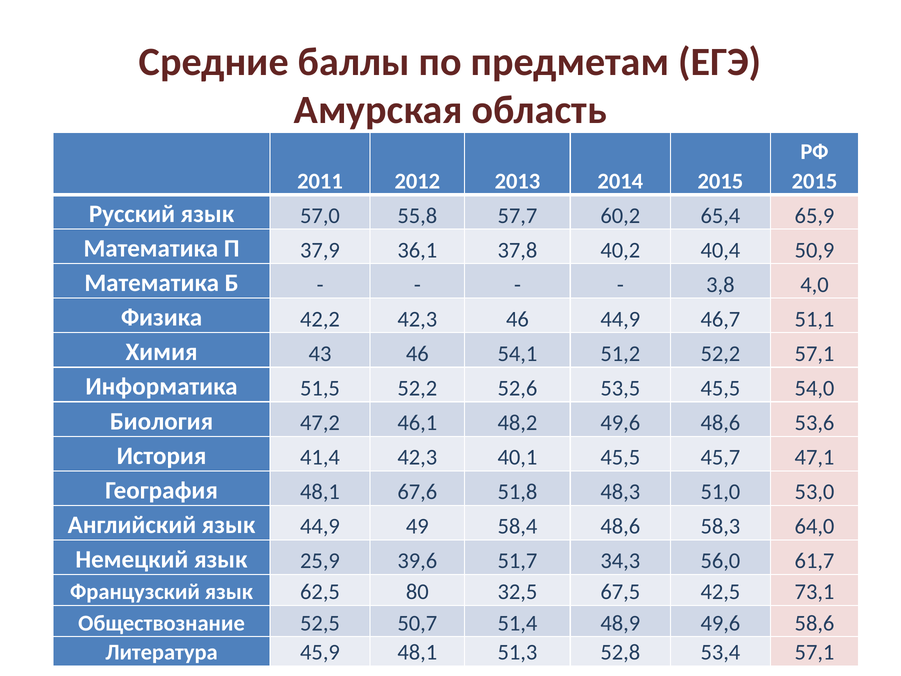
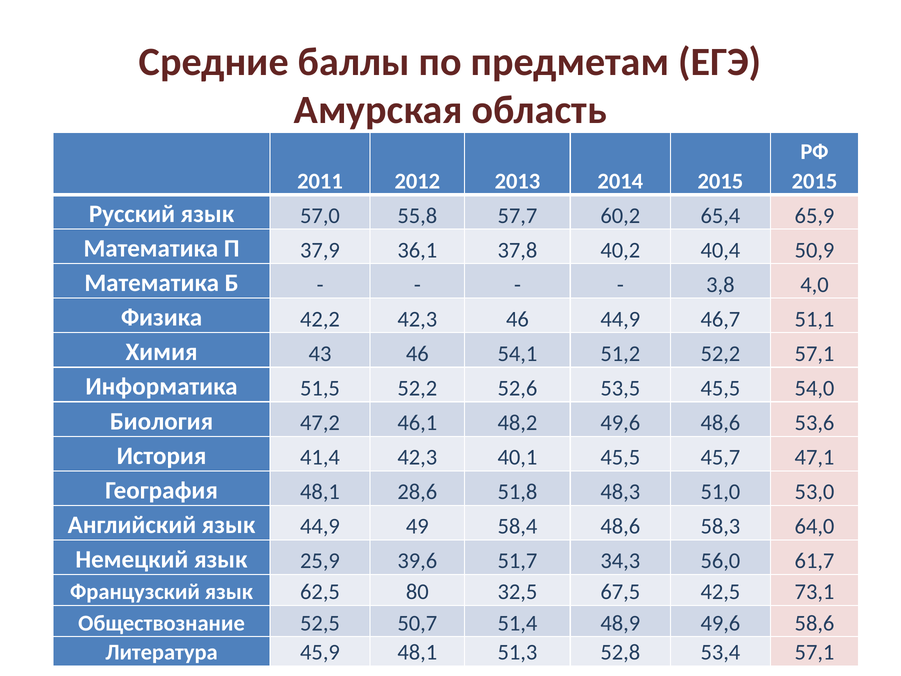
67,6: 67,6 -> 28,6 (417, 492)
